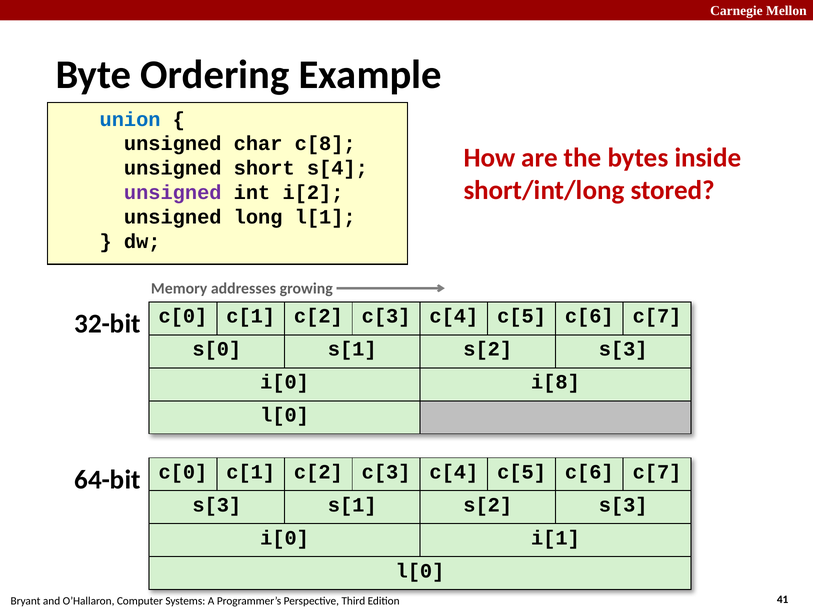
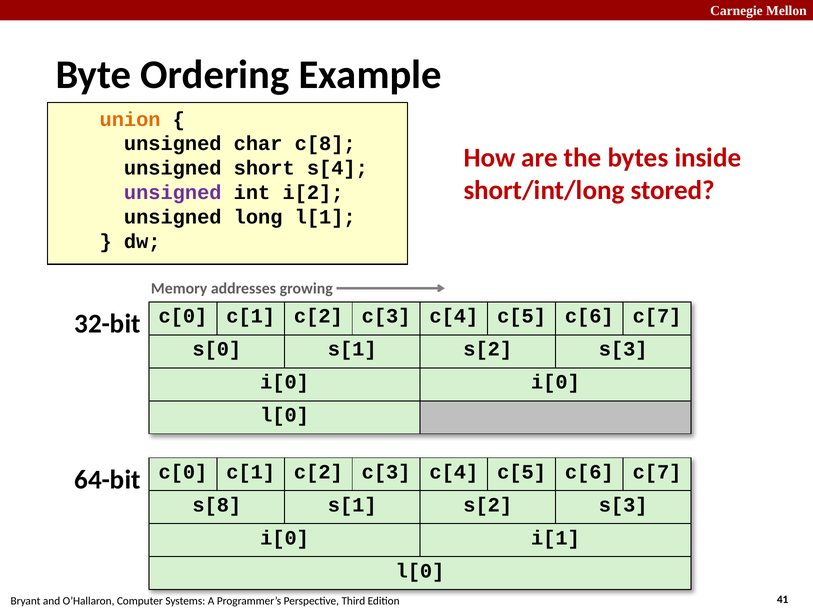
union colour: blue -> orange (130, 119)
i[0 i[8: i[8 -> i[0 (555, 382)
s[3: s[3 -> s[8 (217, 505)
